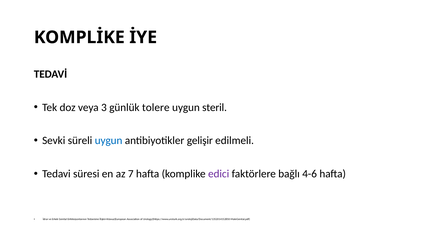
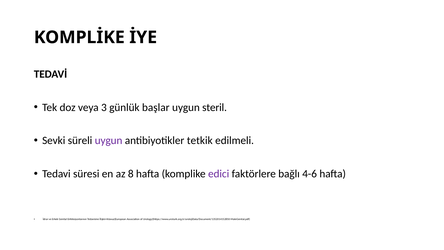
tolere: tolere -> başlar (156, 107)
uygun colour: blue -> purple (109, 141)
gelişir: gelişir -> tetkik (200, 141)
7: 7 -> 8 (131, 174)
